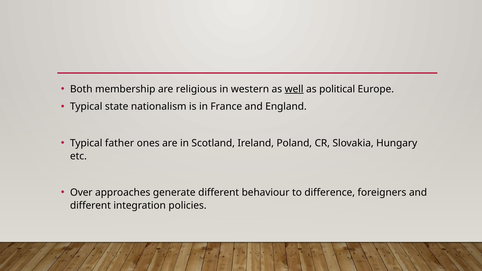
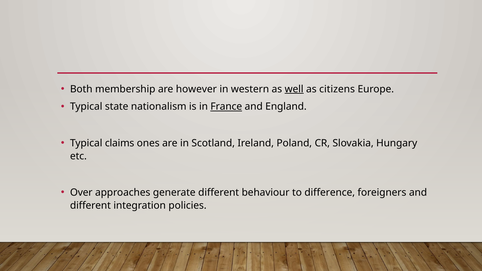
religious: religious -> however (196, 89)
political: political -> citizens (337, 89)
France underline: none -> present (226, 107)
father: father -> claims (120, 143)
